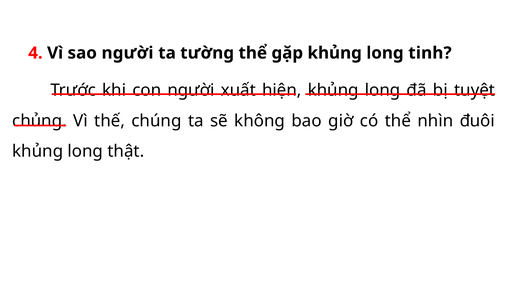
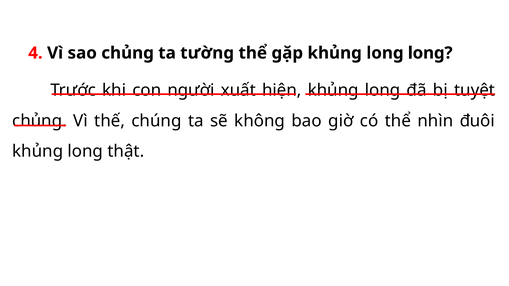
sao người: người -> chủng (128, 53)
long tinh: tinh -> long (430, 53)
